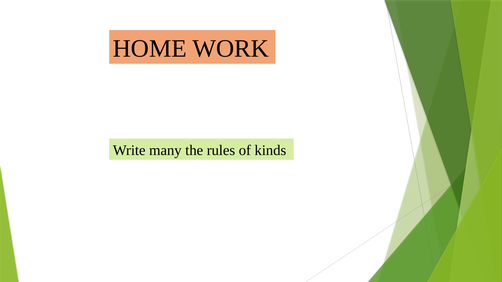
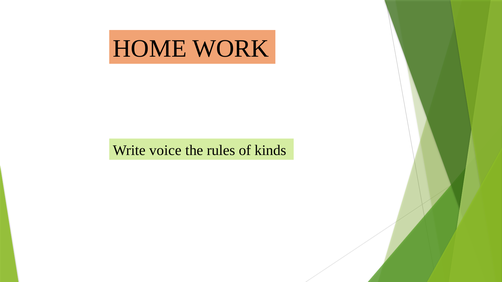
many: many -> voice (165, 150)
